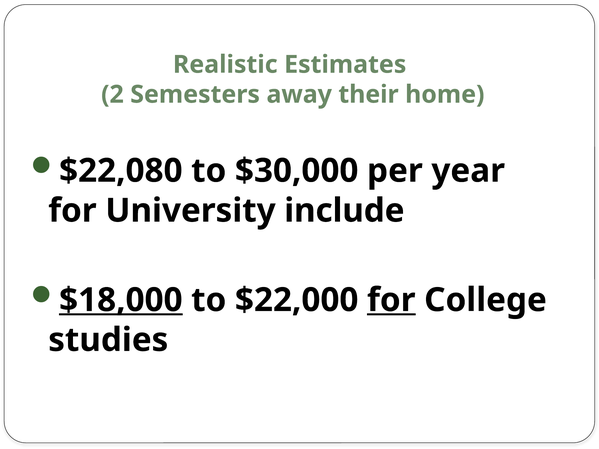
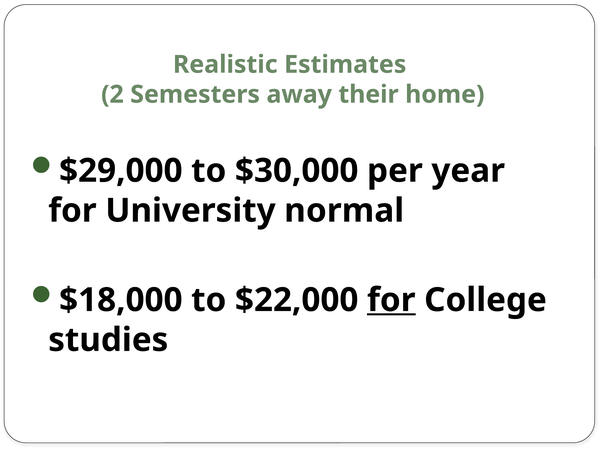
$22,080: $22,080 -> $29,000 (121, 171)
include: include -> normal (344, 211)
$18,000 underline: present -> none (121, 300)
